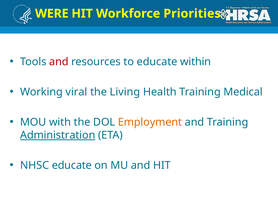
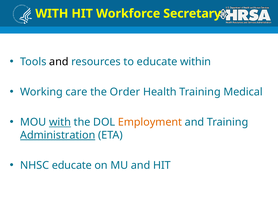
WERE: WERE -> WITH (52, 14)
Priorities: Priorities -> Secretary (192, 14)
and colour: red -> black (59, 62)
viral: viral -> care (77, 92)
Living: Living -> Order (125, 92)
with underline: none -> present (60, 123)
